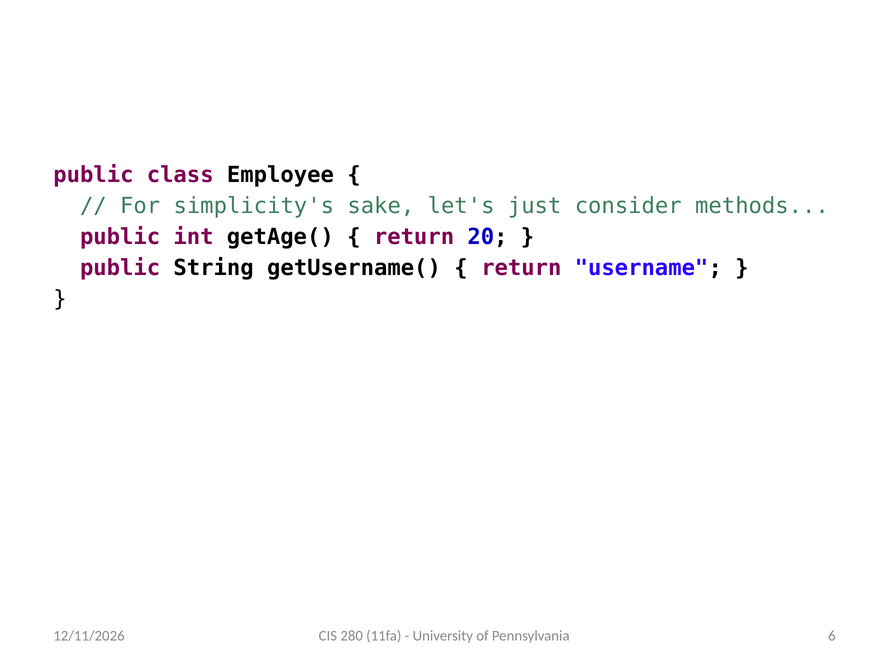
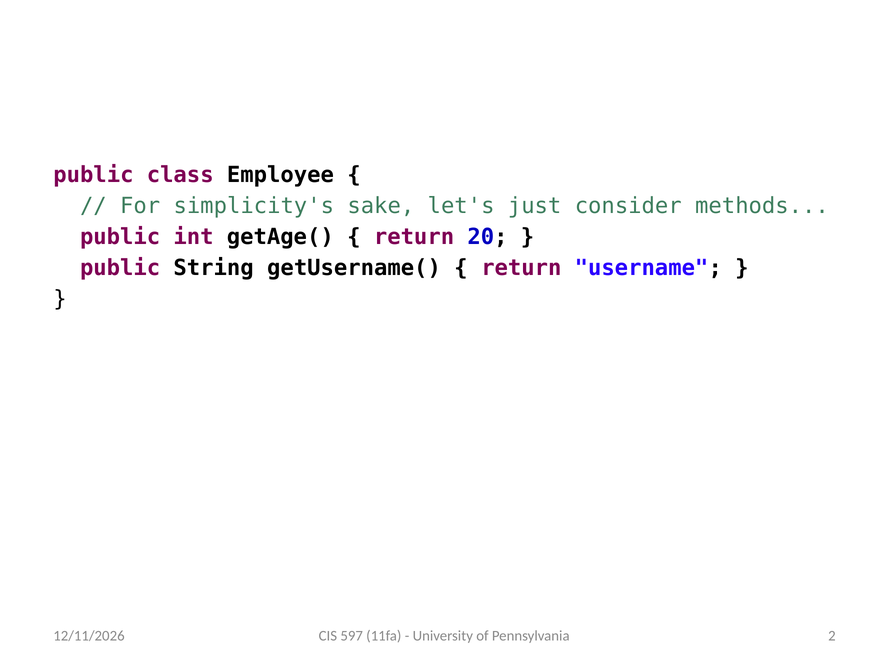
280: 280 -> 597 (352, 637)
6: 6 -> 2 (832, 637)
